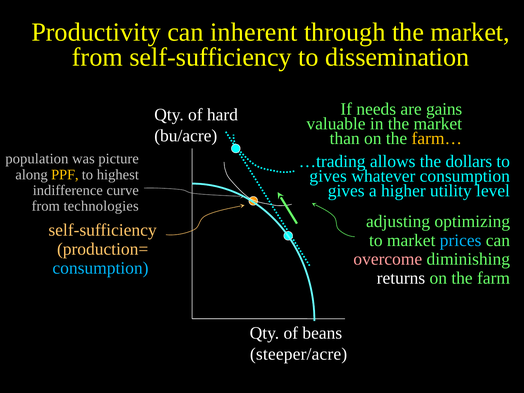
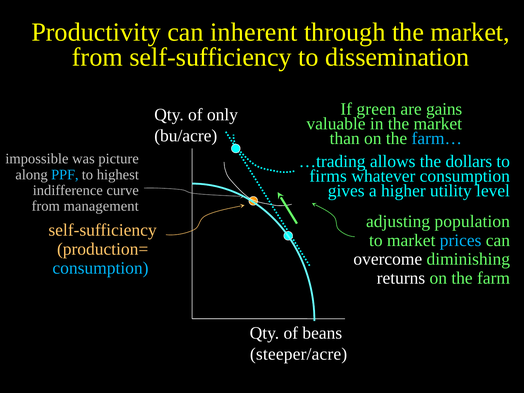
needs: needs -> green (376, 109)
hard: hard -> only (222, 115)
farm… colour: yellow -> light blue (437, 138)
population: population -> impossible (37, 159)
PPF colour: yellow -> light blue (65, 175)
gives: gives -> firms (328, 176)
technologies: technologies -> management (101, 206)
optimizing: optimizing -> population (472, 221)
overcome colour: pink -> white (388, 259)
